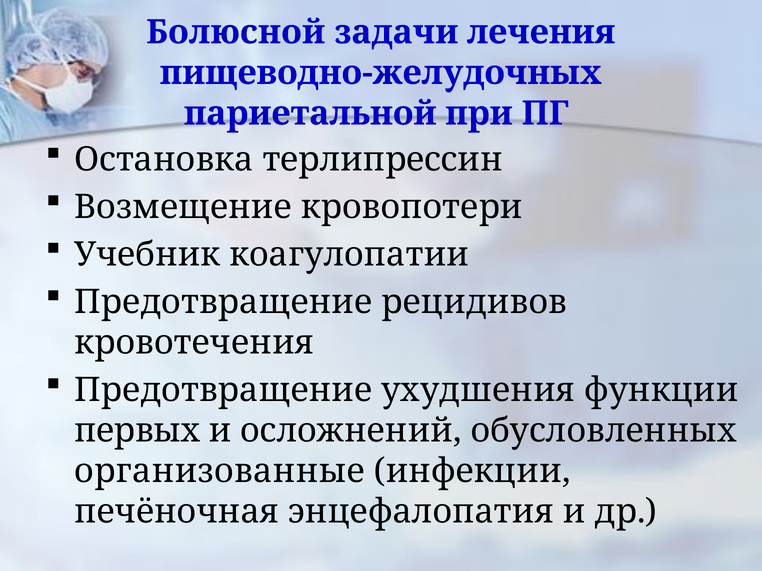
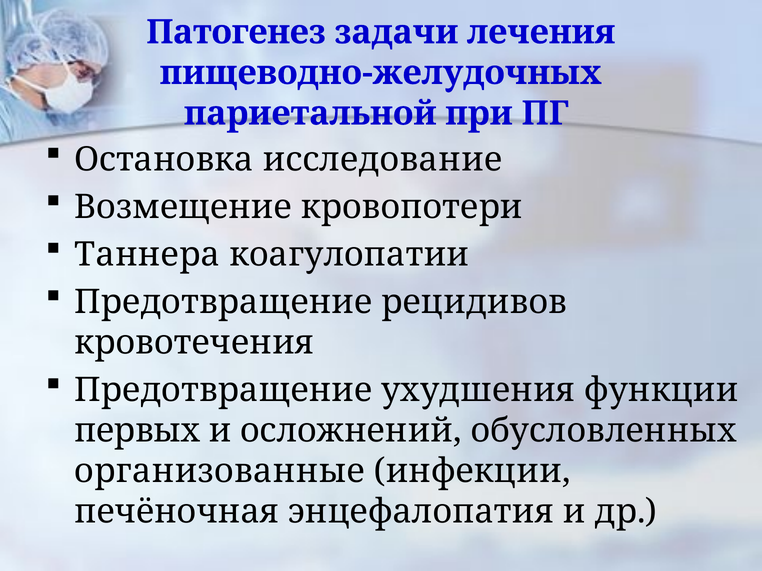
Болюсной: Болюсной -> Патогенез (236, 32)
терлипрессин: терлипрессин -> исследование (382, 160)
Учебник: Учебник -> Таннера (147, 255)
